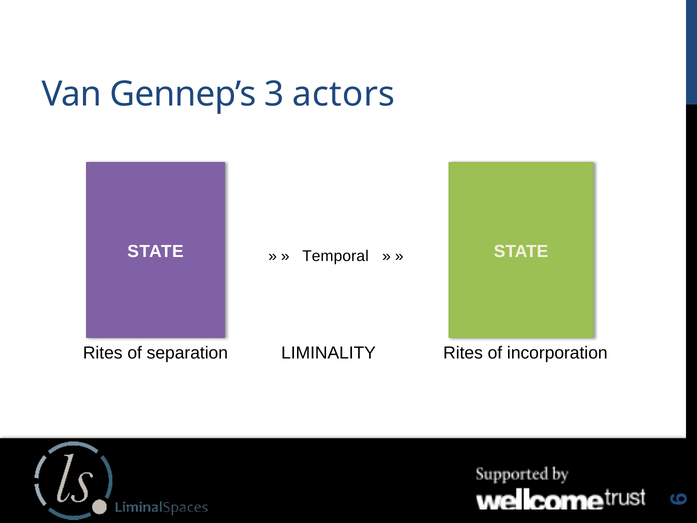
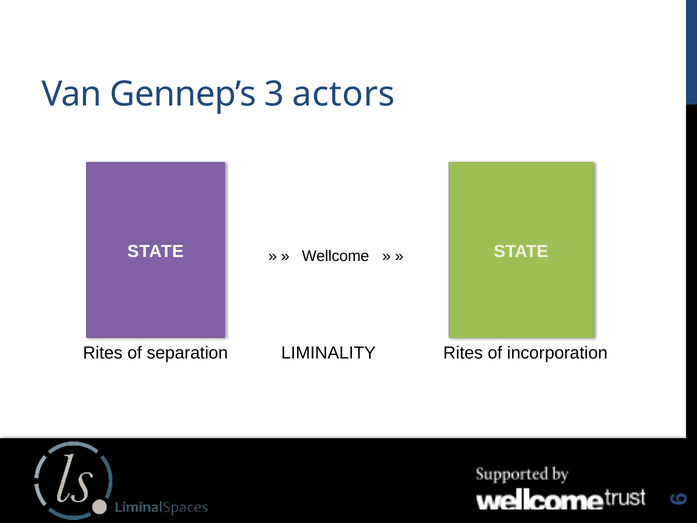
Temporal: Temporal -> Wellcome (336, 256)
